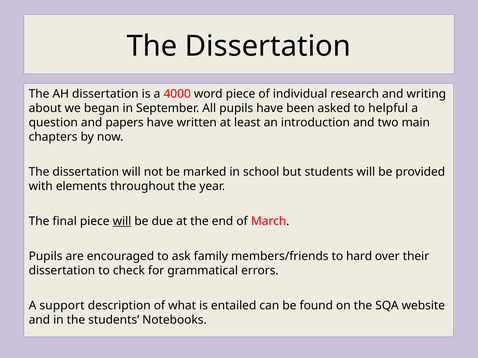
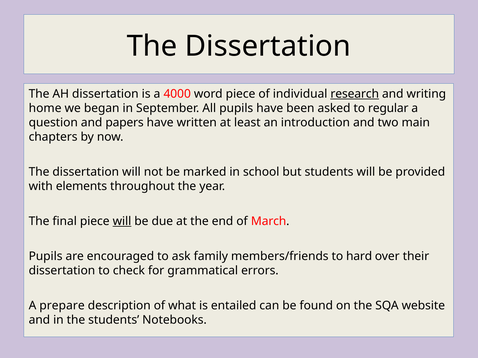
research underline: none -> present (355, 94)
about: about -> home (45, 108)
helpful: helpful -> regular (388, 108)
support: support -> prepare (62, 306)
